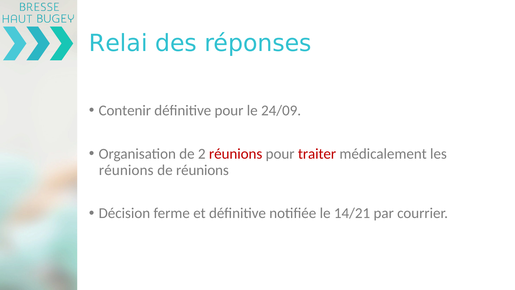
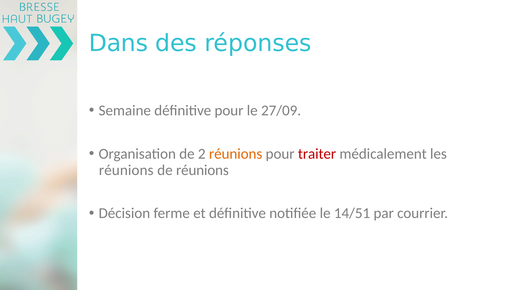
Relai: Relai -> Dans (118, 43)
Contenir: Contenir -> Semaine (125, 110)
24/09: 24/09 -> 27/09 (281, 110)
réunions colour: red -> orange (236, 154)
14/21: 14/21 -> 14/51 (352, 213)
